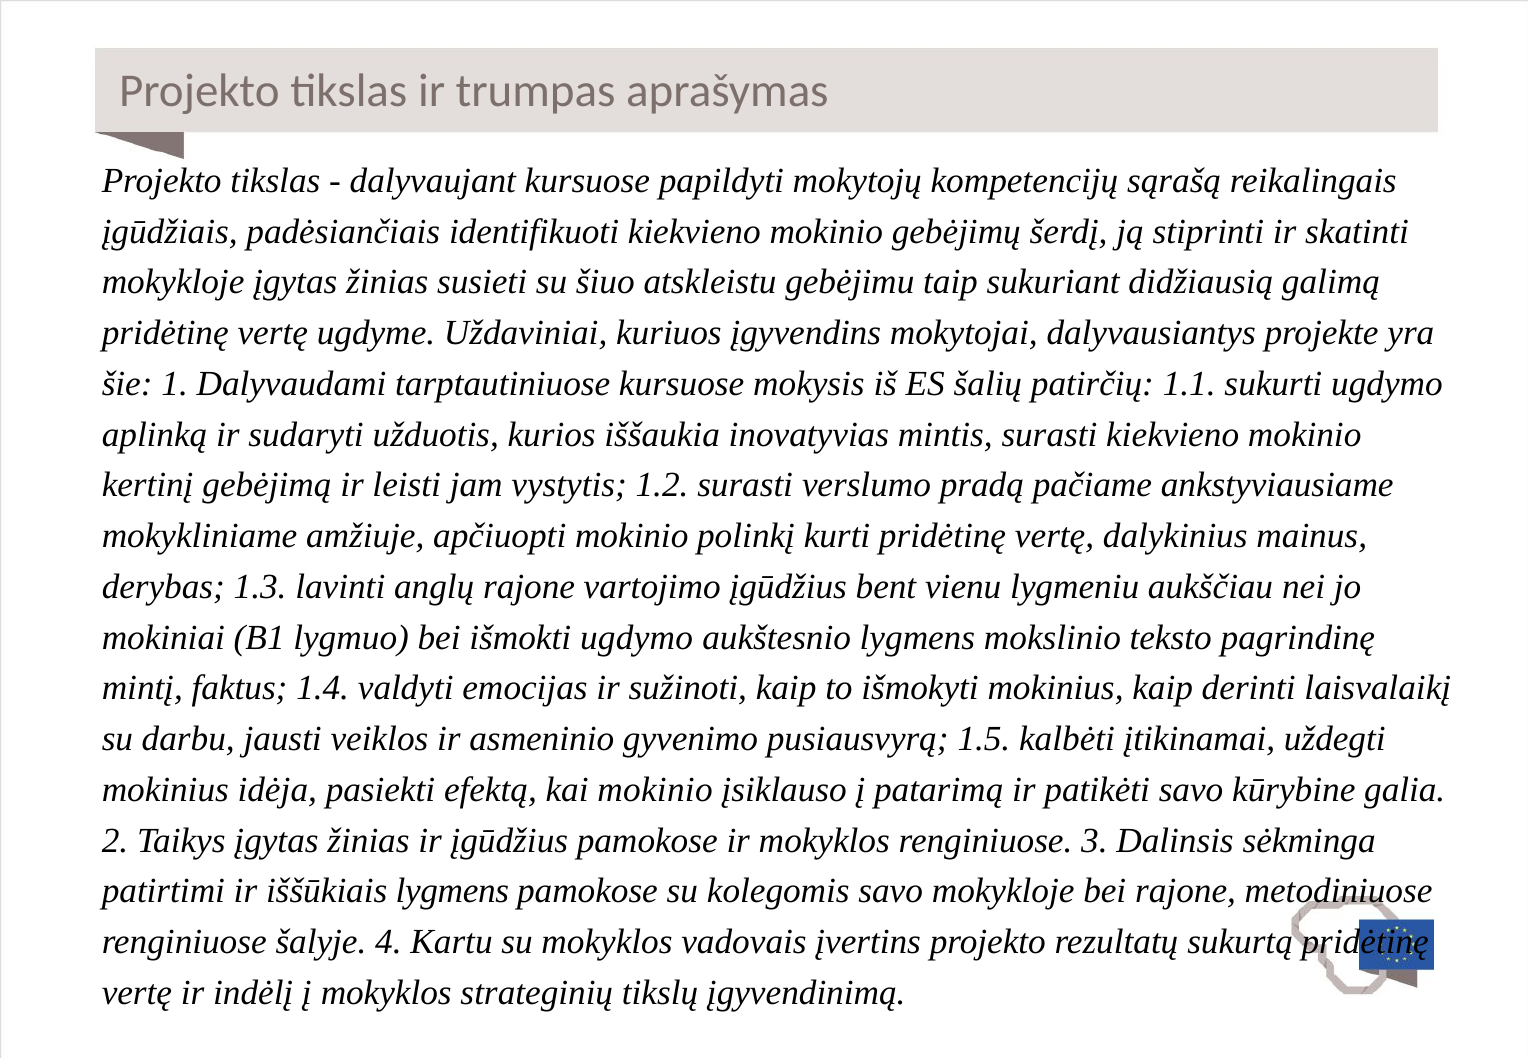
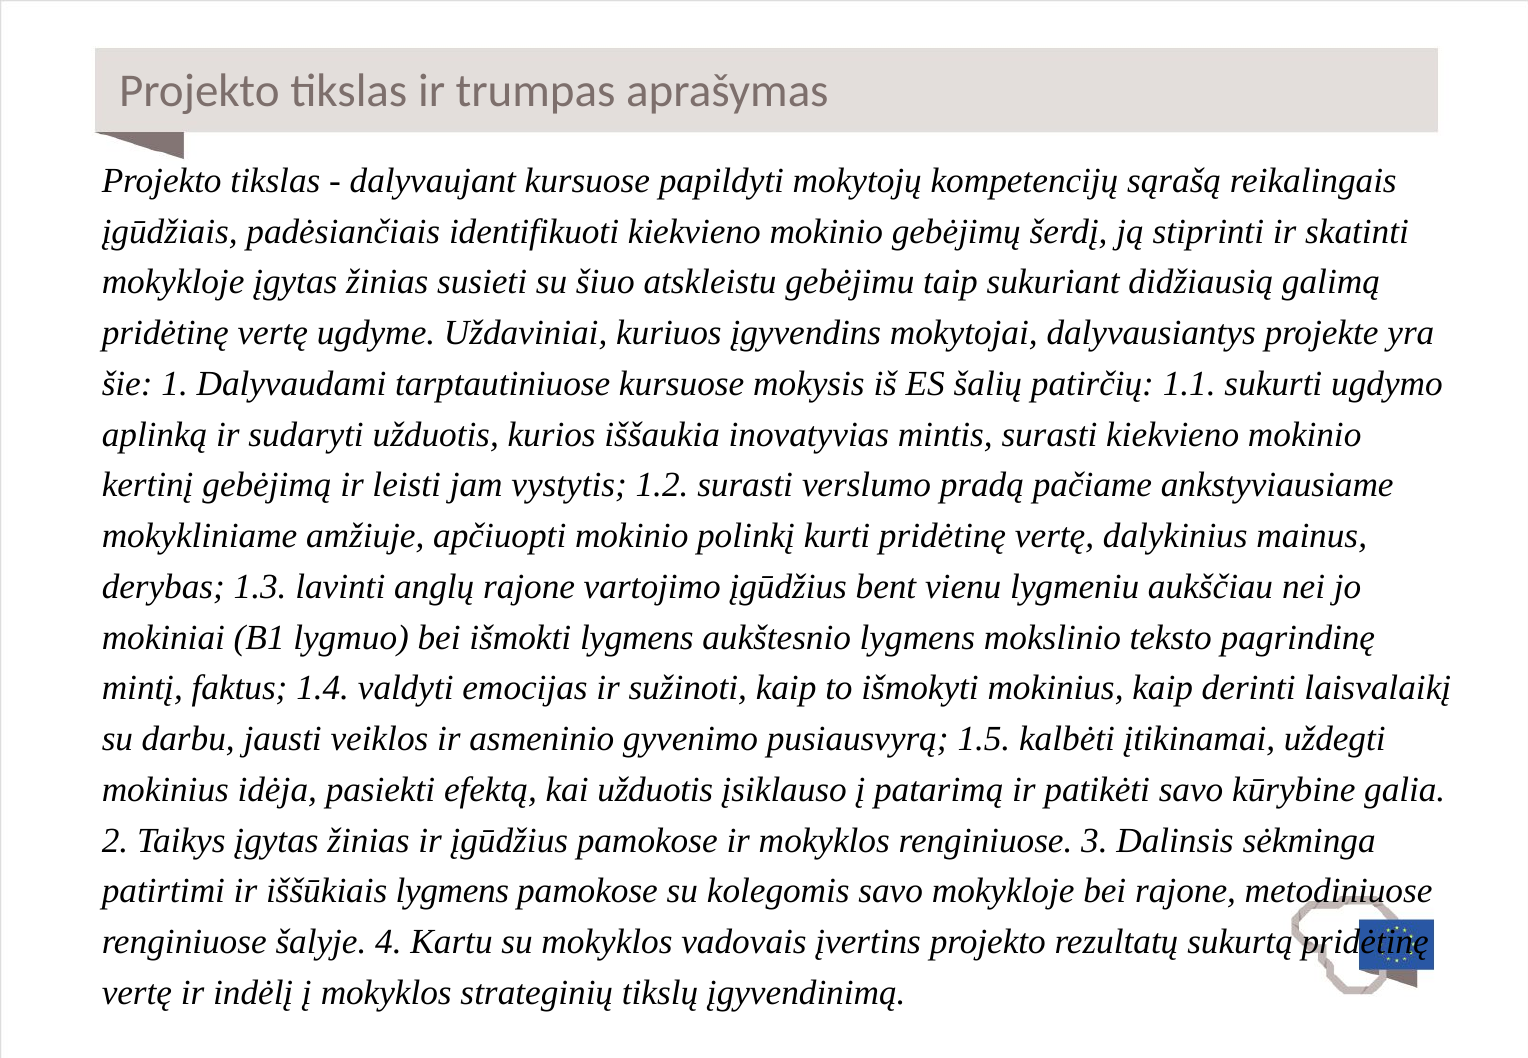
išmokti ugdymo: ugdymo -> lygmens (637, 637)
kai mokinio: mokinio -> užduotis (655, 790)
